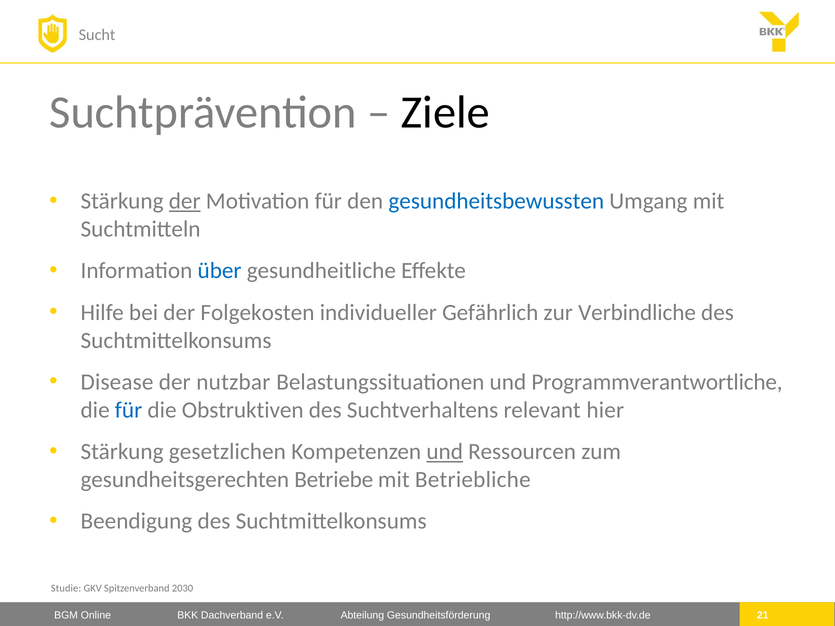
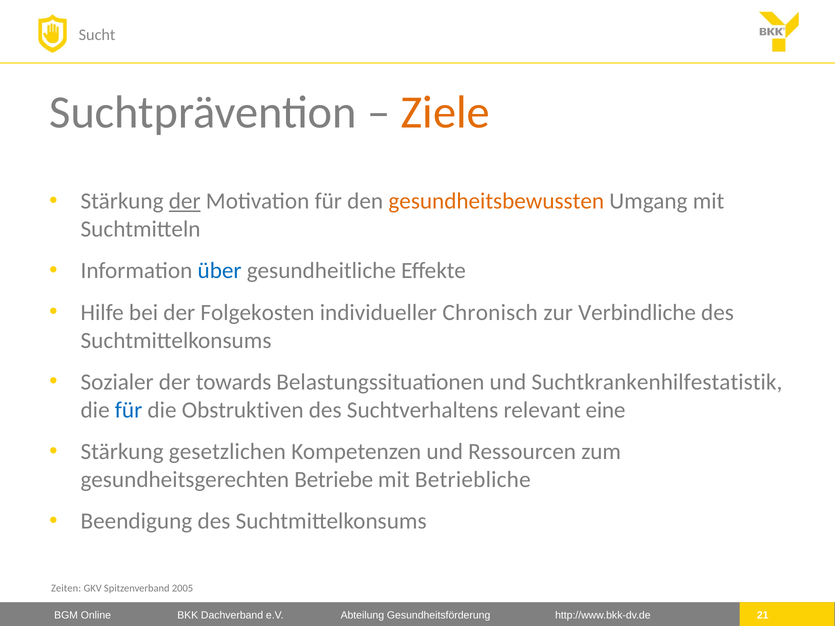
Ziele colour: black -> orange (445, 113)
gesundheitsbewussten colour: blue -> orange (496, 201)
Gefährlich: Gefährlich -> Chronisch (490, 313)
Disease: Disease -> Sozialer (117, 382)
nutzbar: nutzbar -> towards (234, 382)
Programmverantwortliche: Programmverantwortliche -> Suchtkrankenhilfestatistik (657, 382)
hier: hier -> eine (606, 410)
und underline: present -> none (445, 452)
Studie: Studie -> Zeiten (66, 589)
2030: 2030 -> 2005 (183, 589)
